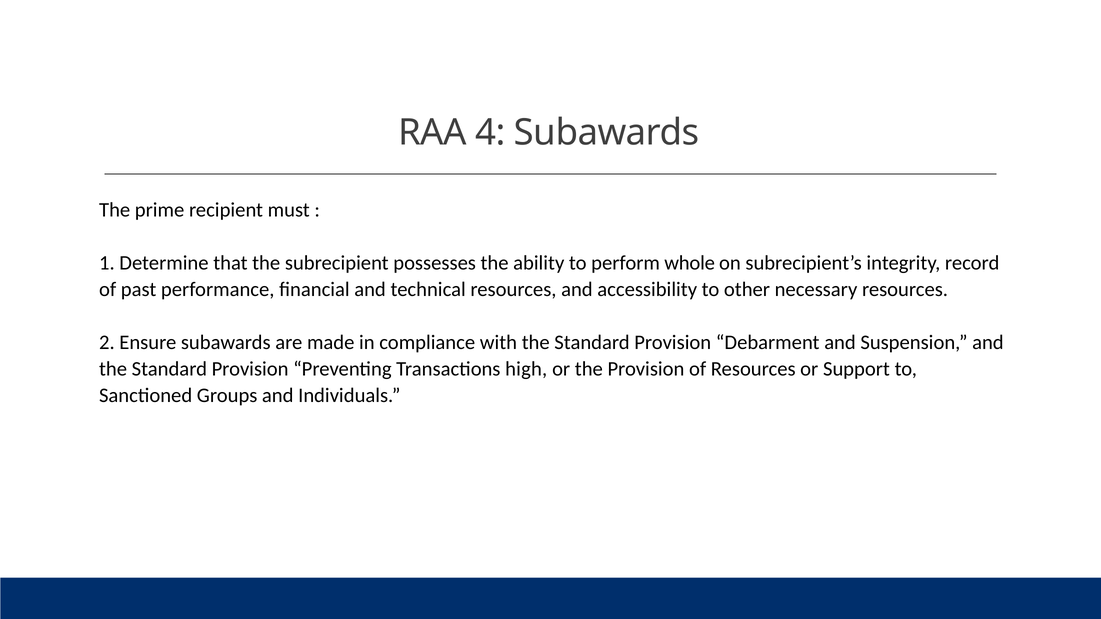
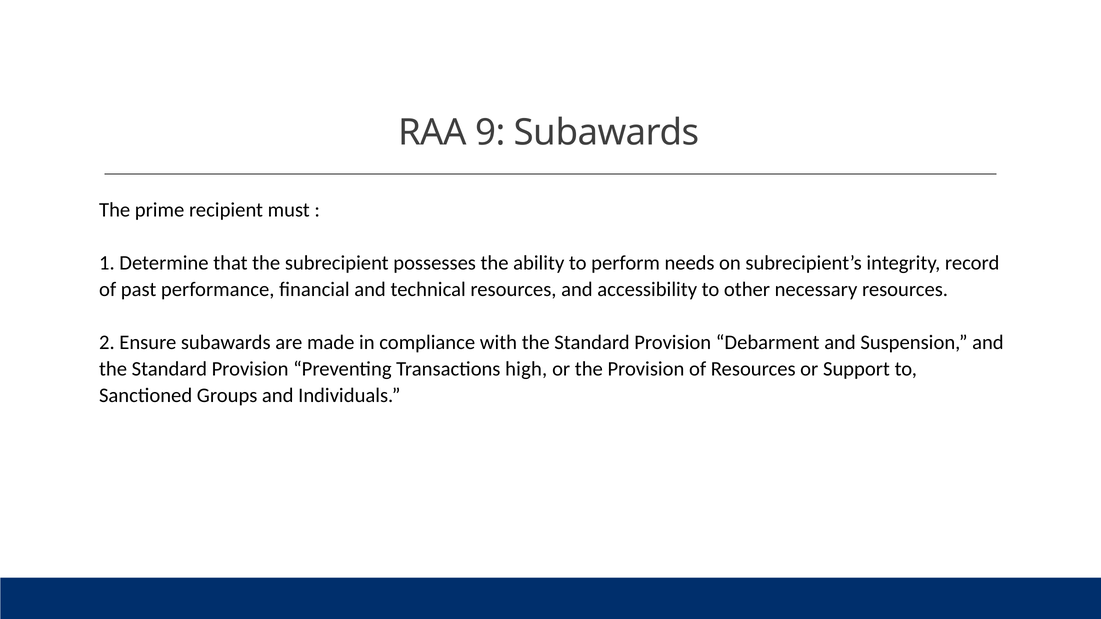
4: 4 -> 9 (490, 133)
whole: whole -> needs (690, 263)
